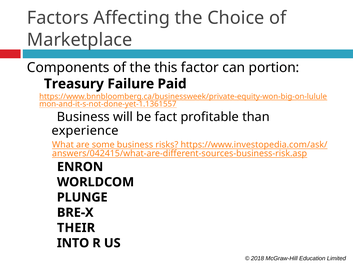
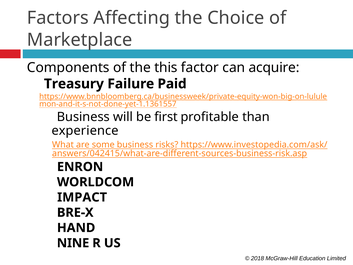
portion: portion -> acquire (274, 67)
fact: fact -> first (166, 117)
PLUNGE: PLUNGE -> IMPACT (82, 197)
THEIR: THEIR -> HAND (76, 228)
INTO: INTO -> NINE (73, 243)
